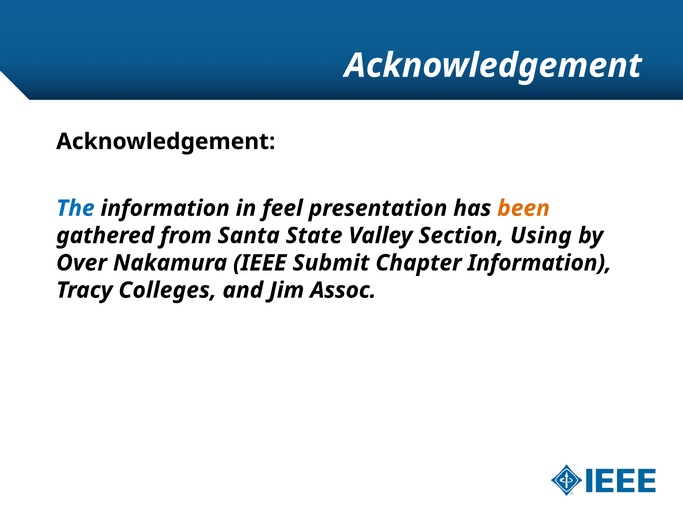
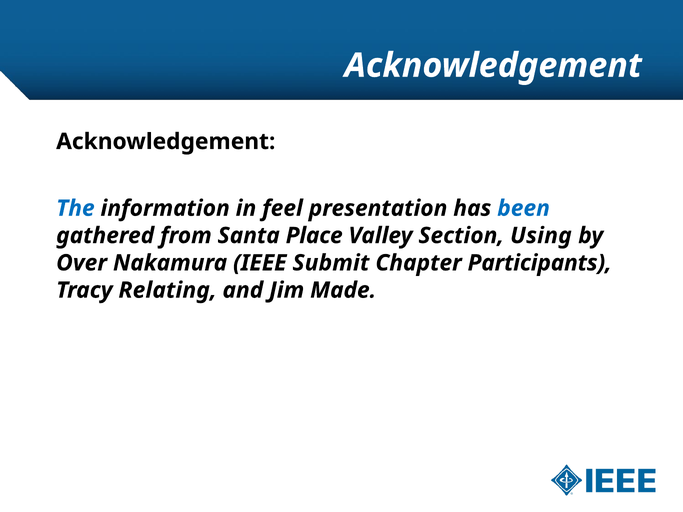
been colour: orange -> blue (524, 208)
State: State -> Place (314, 236)
Chapter Information: Information -> Participants (540, 263)
Colleges: Colleges -> Relating (167, 290)
Assoc: Assoc -> Made (343, 290)
